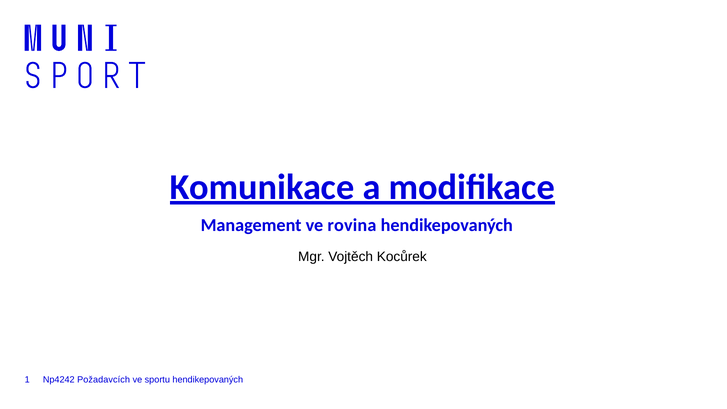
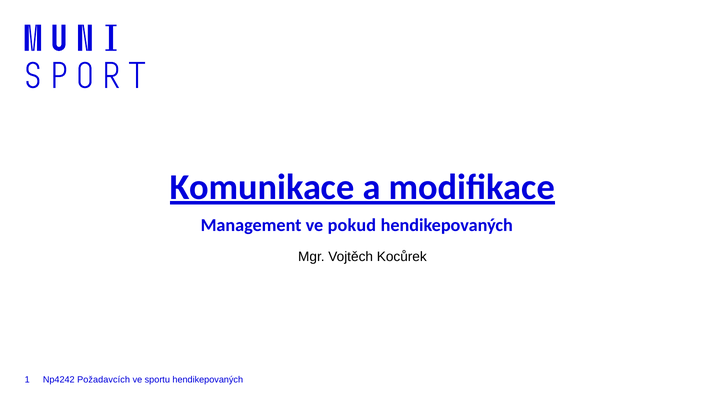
rovina: rovina -> pokud (352, 225)
